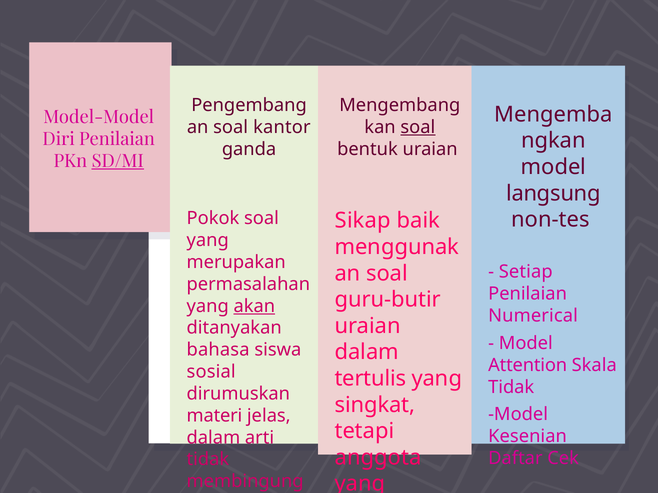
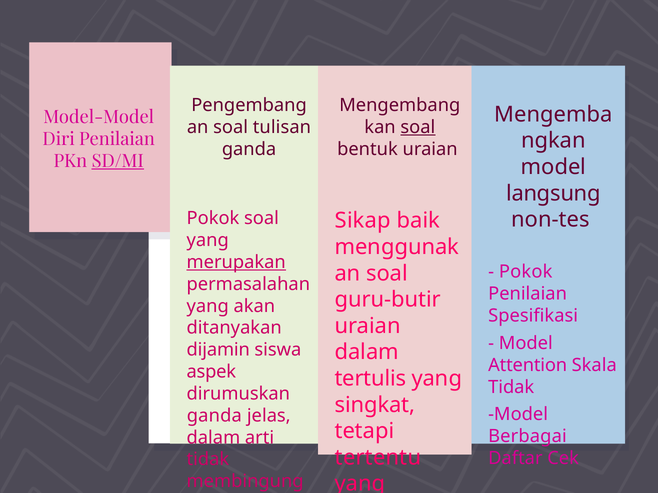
kantor: kantor -> tulisan (282, 127)
merupakan underline: none -> present (236, 262)
Setiap: Setiap -> Pokok (526, 272)
akan underline: present -> none (254, 306)
Numerical: Numerical -> Spesifikasi (533, 316)
bahasa: bahasa -> dijamin (218, 350)
sosial: sosial -> aspek (211, 372)
materi: materi -> ganda (214, 416)
Kesenian: Kesenian -> Berbagai (527, 437)
anggota: anggota -> tertentu (378, 458)
